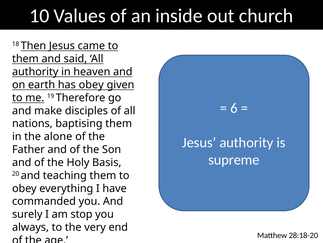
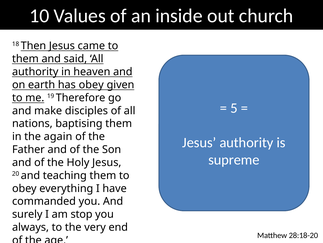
6: 6 -> 5 (234, 108)
alone: alone -> again (58, 136)
Holy Basis: Basis -> Jesus (107, 162)
